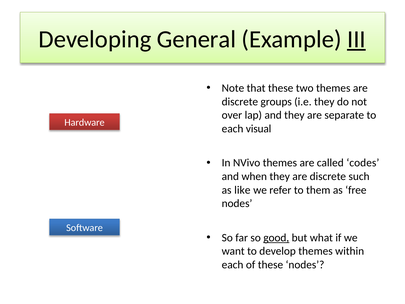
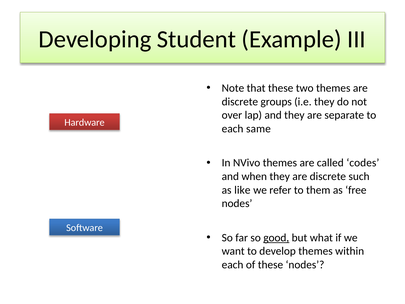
General: General -> Student (196, 39)
III underline: present -> none (356, 39)
visual: visual -> same (258, 129)
